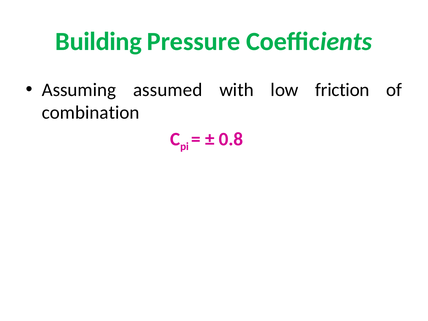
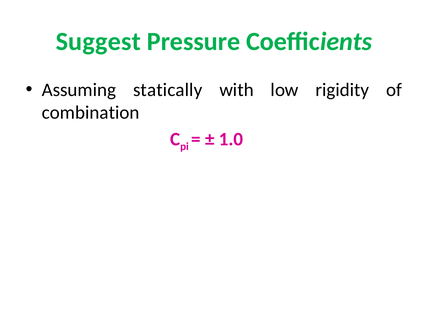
Building: Building -> Suggest (98, 41)
assumed: assumed -> statically (168, 90)
friction: friction -> rigidity (342, 90)
0.8: 0.8 -> 1.0 (231, 139)
